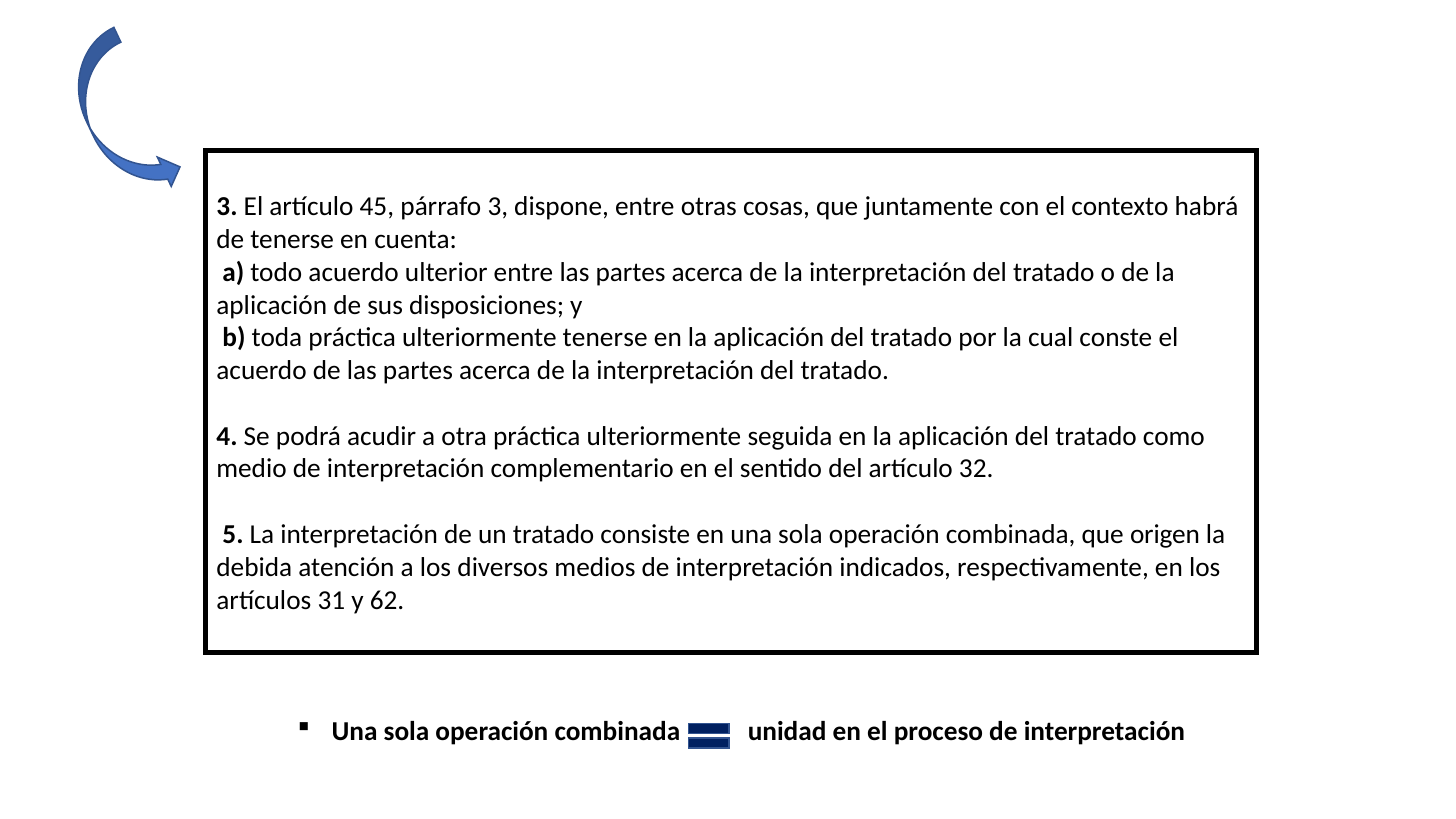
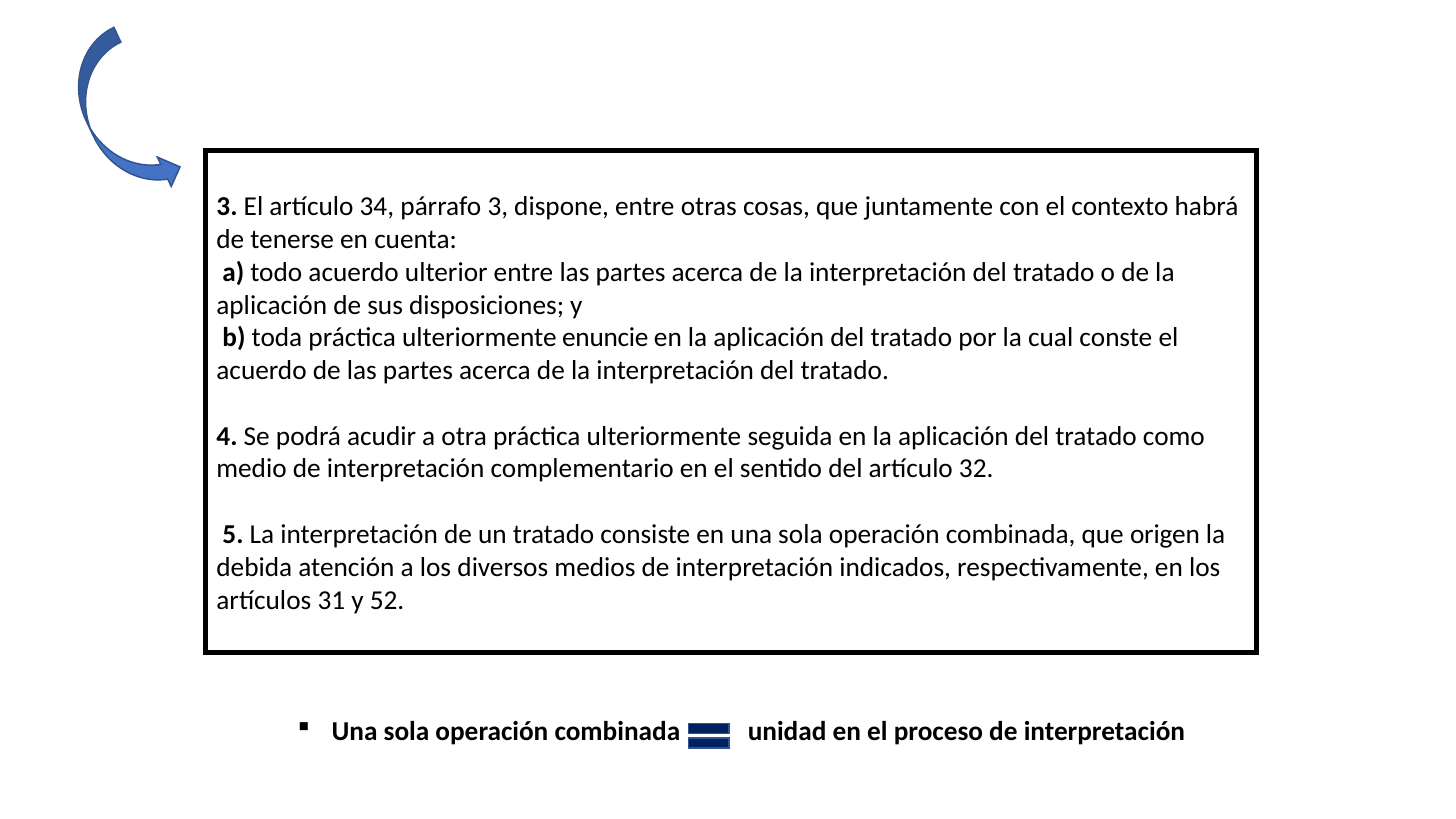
45: 45 -> 34 (377, 207)
ulteriormente tenerse: tenerse -> enuncie (605, 338)
62: 62 -> 52 (387, 600)
